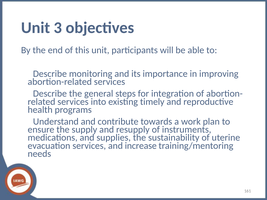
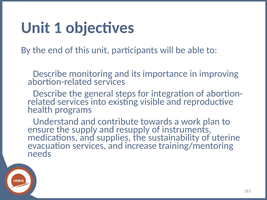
3: 3 -> 1 (58, 28)
timely: timely -> visible (152, 102)
